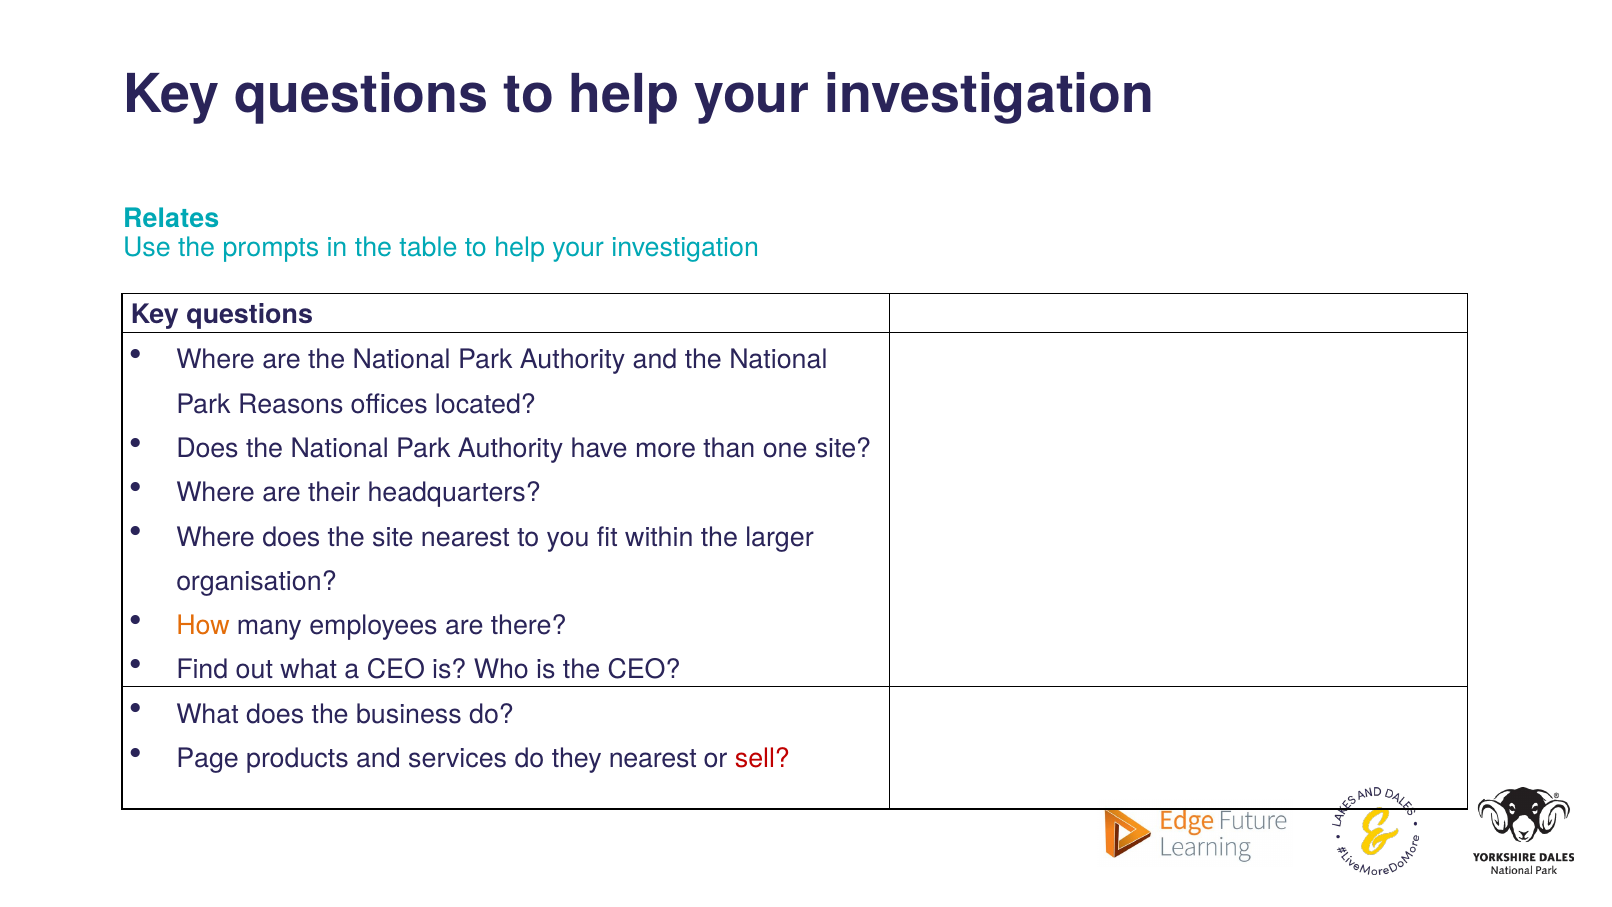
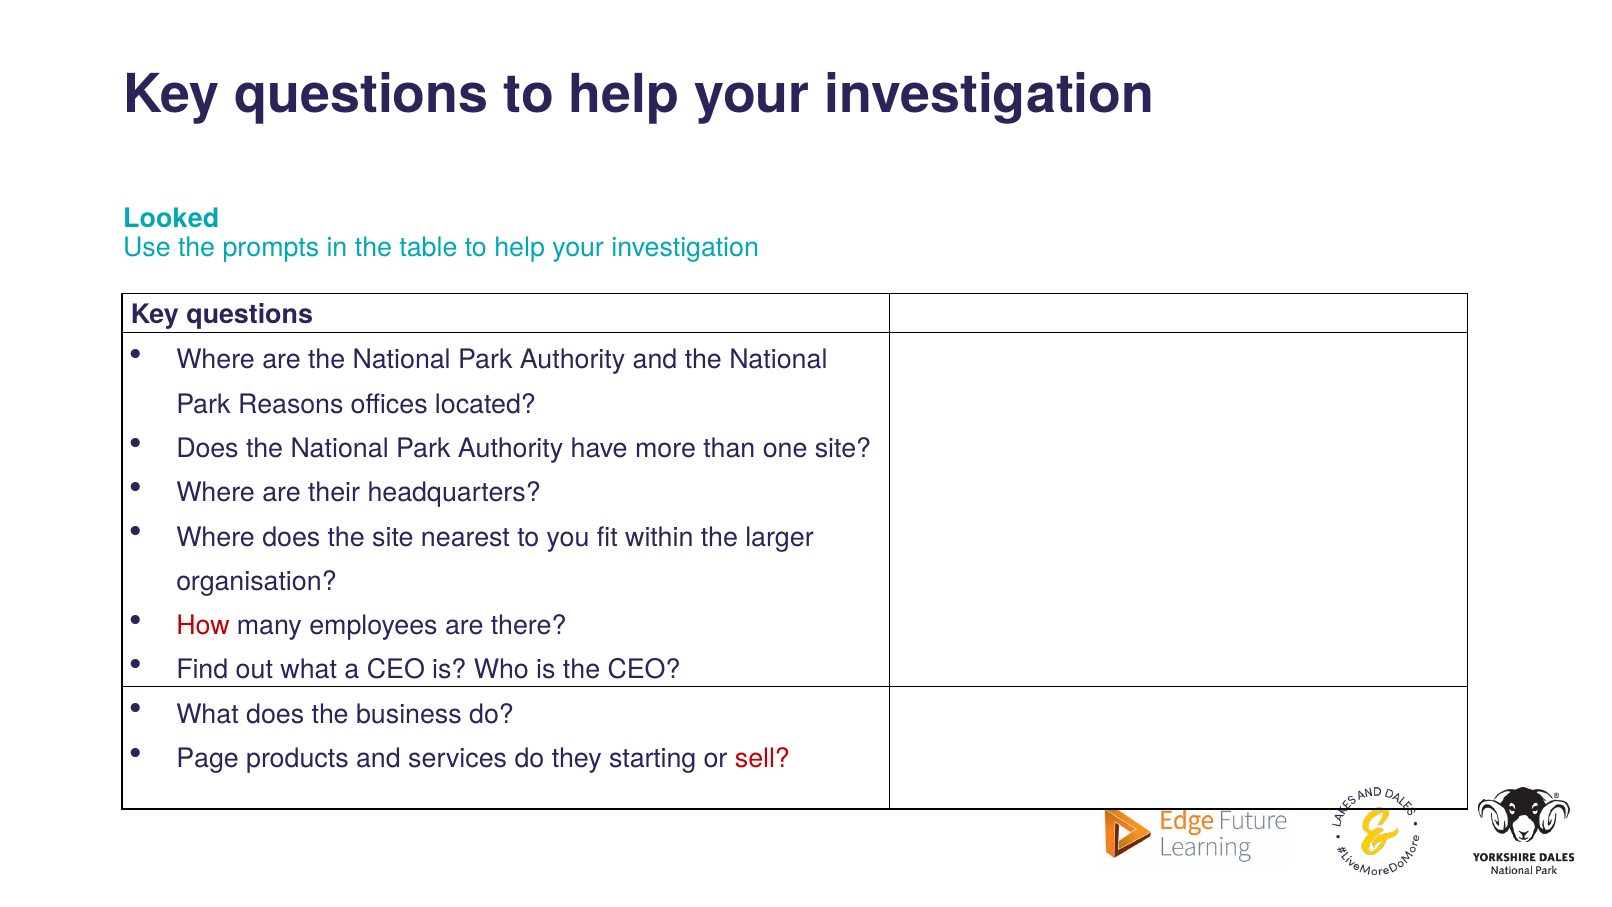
Relates: Relates -> Looked (171, 219)
How colour: orange -> red (203, 626)
they nearest: nearest -> starting (653, 758)
